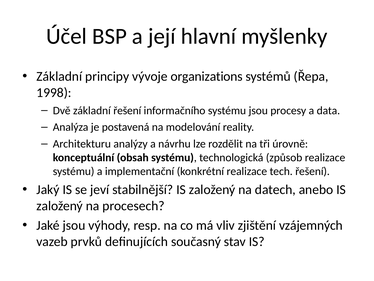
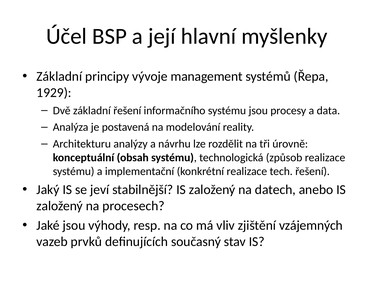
organizations: organizations -> management (207, 76)
1998: 1998 -> 1929 (54, 93)
